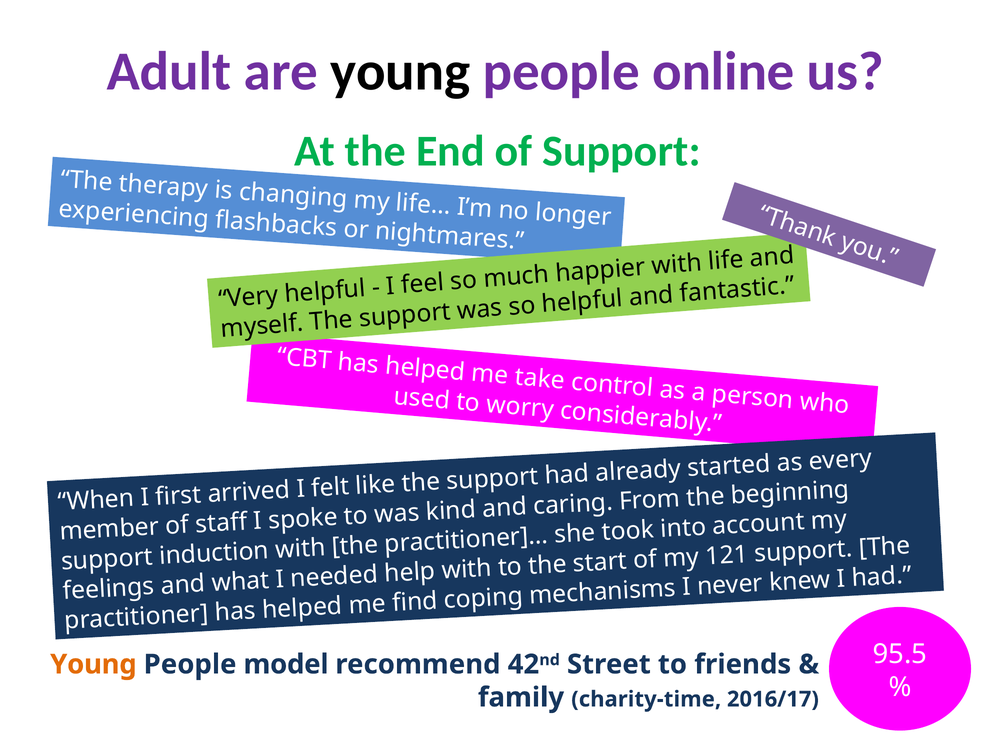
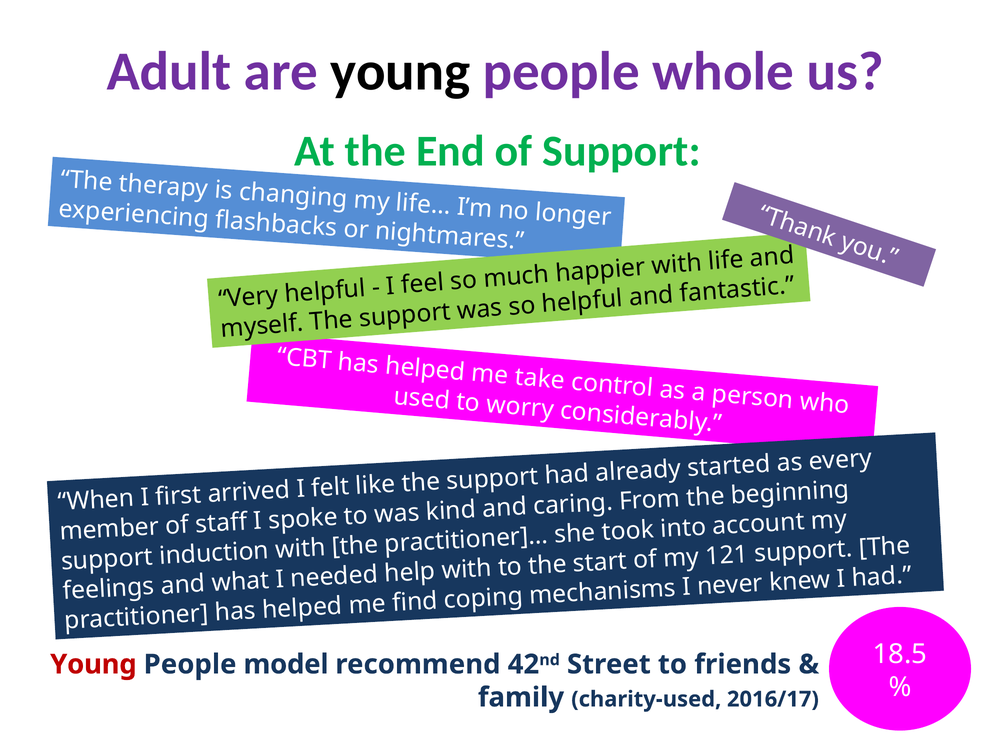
online: online -> whole (723, 72)
95.5: 95.5 -> 18.5 (900, 654)
Young colour: orange -> red (93, 665)
charity-time: charity-time -> charity-used (646, 699)
